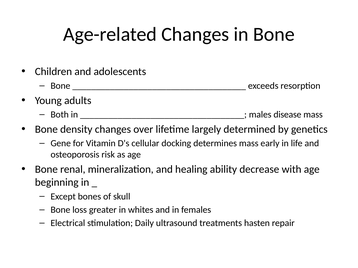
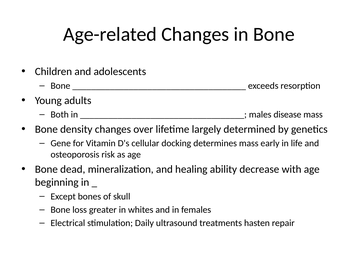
renal: renal -> dead (73, 170)
